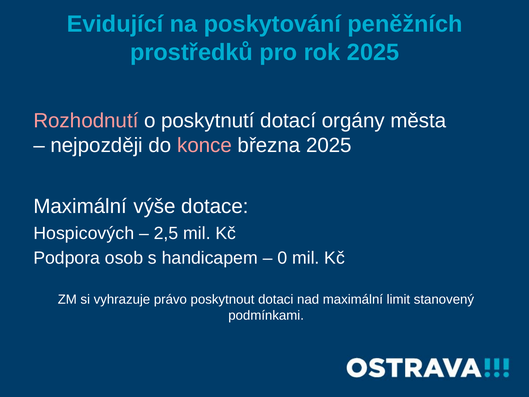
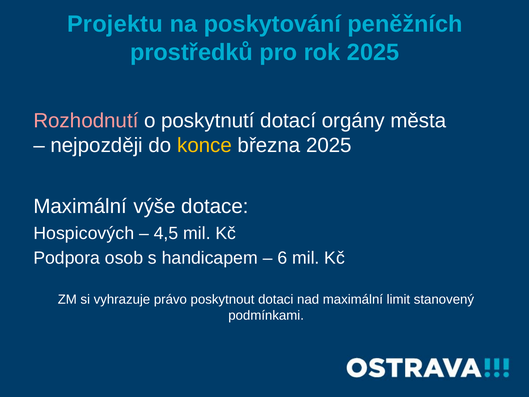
Evidující: Evidující -> Projektu (115, 24)
konce colour: pink -> yellow (205, 145)
2,5: 2,5 -> 4,5 (166, 233)
0: 0 -> 6 (282, 258)
